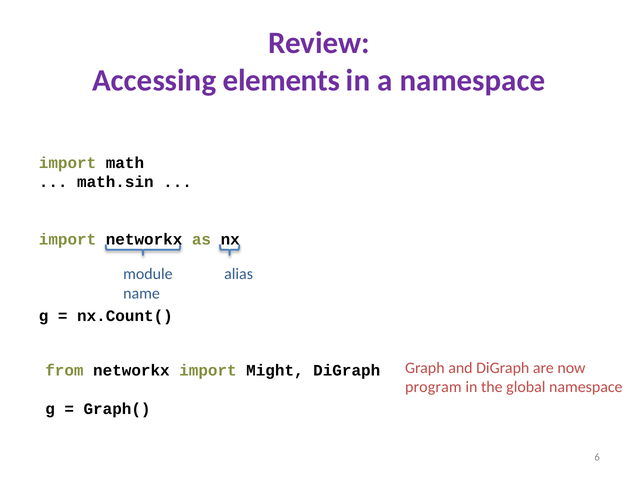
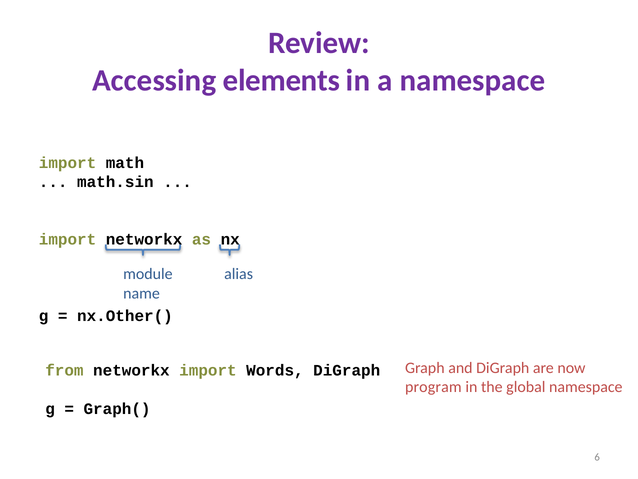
nx.Count(: nx.Count( -> nx.Other( (125, 316)
Might: Might -> Words (275, 370)
